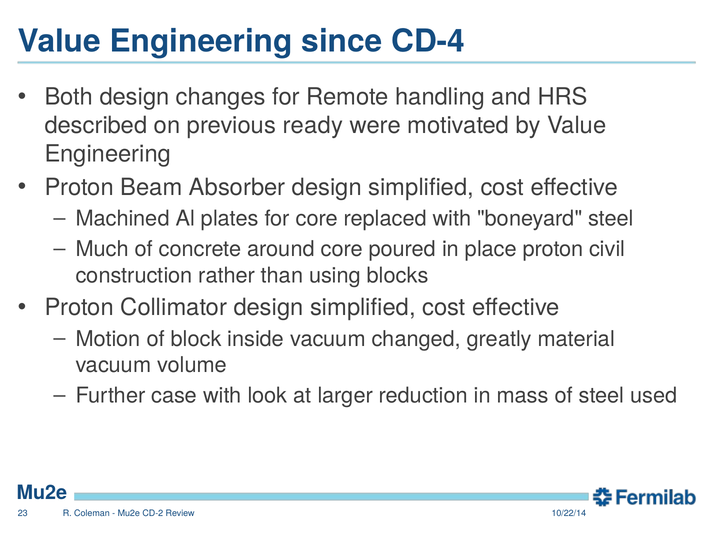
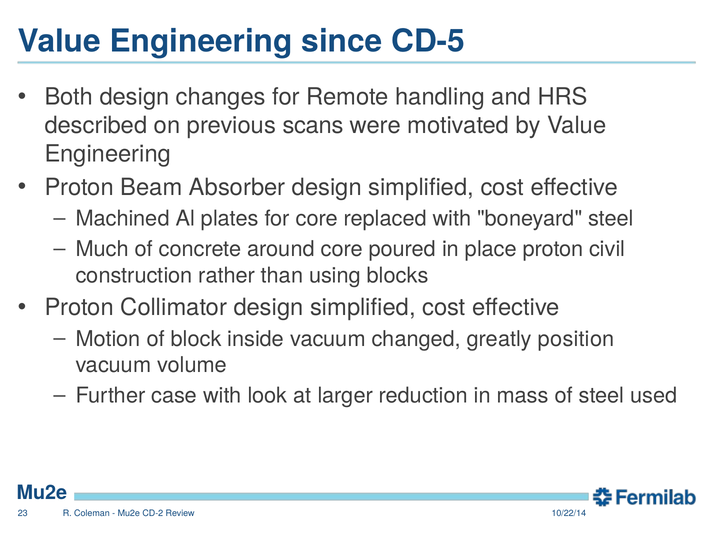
CD-4: CD-4 -> CD-5 (428, 41)
ready: ready -> scans (313, 126)
material: material -> position (576, 339)
